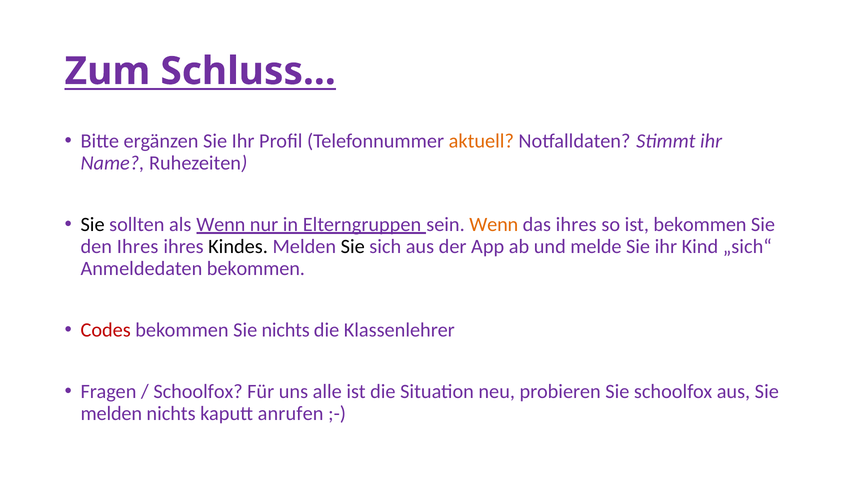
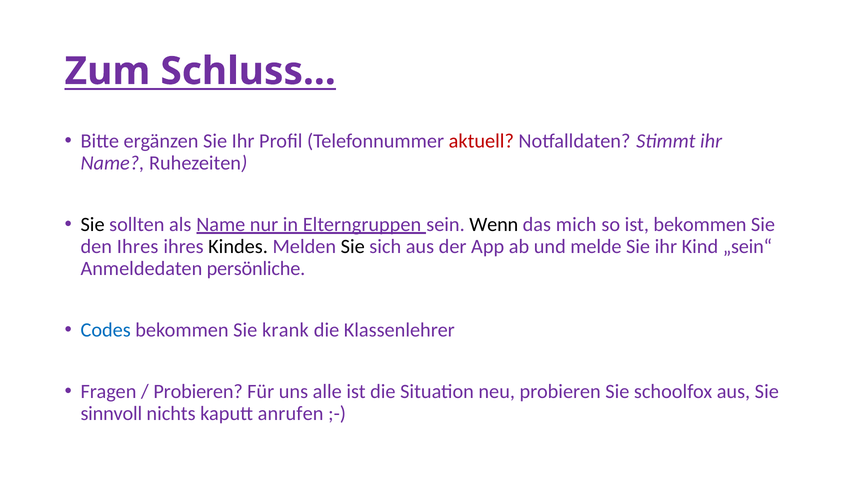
aktuell colour: orange -> red (481, 141)
als Wenn: Wenn -> Name (221, 224)
Wenn colour: orange -> black (494, 224)
das ihres: ihres -> mich (576, 224)
„sich“: „sich“ -> „sein“ (747, 246)
Anmeldedaten bekommen: bekommen -> persönliche (256, 268)
Codes colour: red -> blue (106, 330)
Sie nichts: nichts -> krank (285, 330)
Schoolfox: Schoolfox -> Probieren (198, 391)
melden: melden -> sinnvoll (111, 413)
